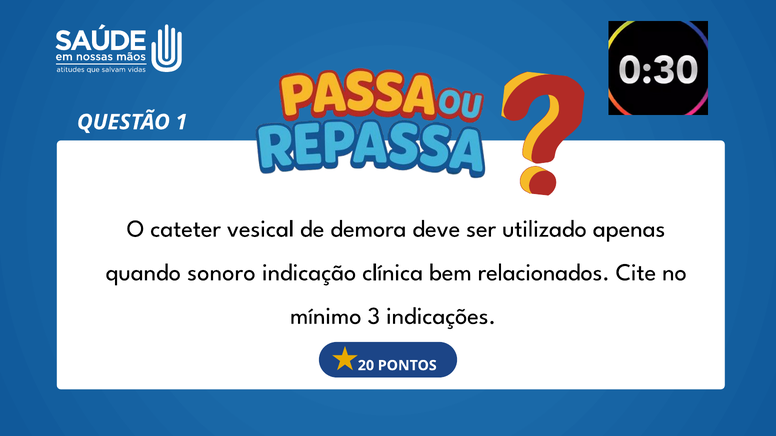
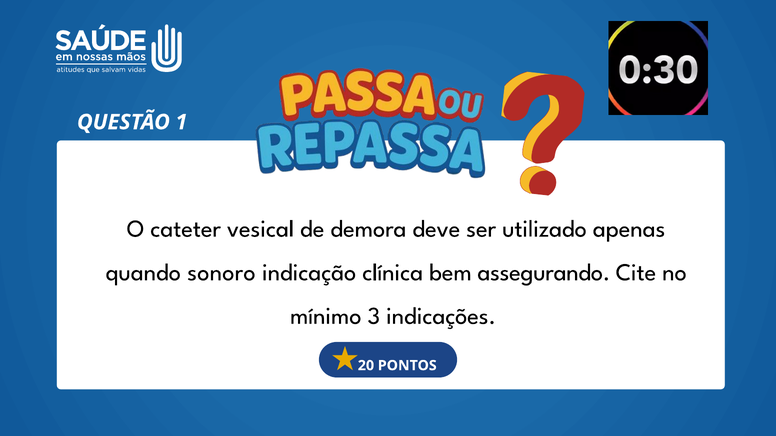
relacionados: relacionados -> assegurando (544, 273)
